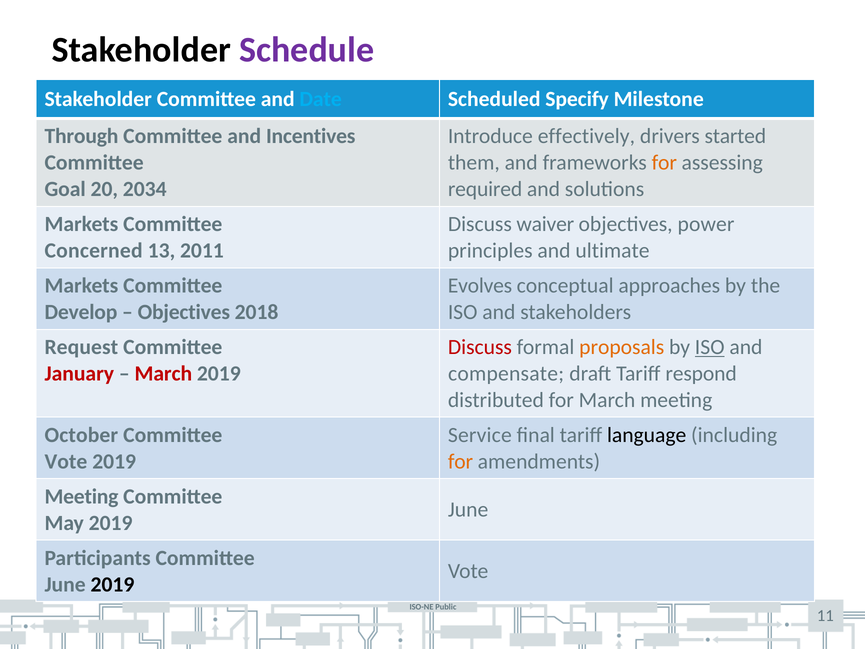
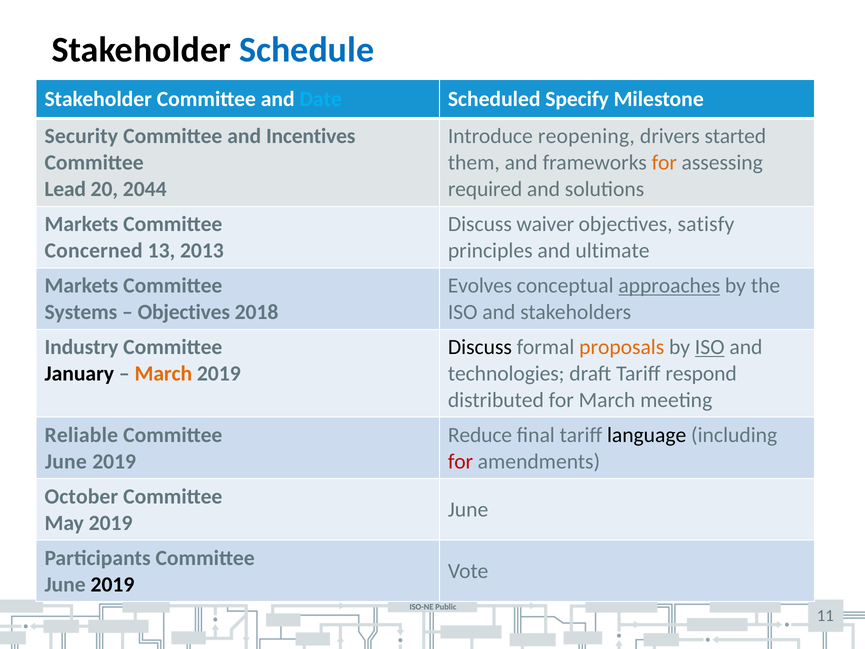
Schedule colour: purple -> blue (307, 50)
Through: Through -> Security (81, 136)
effectively: effectively -> reopening (586, 136)
Goal: Goal -> Lead (65, 189)
2034: 2034 -> 2044 (145, 189)
power: power -> satisfy (706, 224)
2011: 2011 -> 2013 (202, 250)
approaches underline: none -> present (669, 286)
Develop: Develop -> Systems (81, 312)
Request: Request -> Industry (81, 347)
Discuss colour: red -> black (480, 347)
January colour: red -> black (79, 373)
March colour: red -> orange (163, 373)
compensate: compensate -> technologies (506, 373)
October: October -> Reliable (81, 435)
Service: Service -> Reduce (480, 435)
Vote: Vote -> June (66, 461)
for colour: orange -> red (460, 461)
Meeting: Meeting -> October (81, 496)
